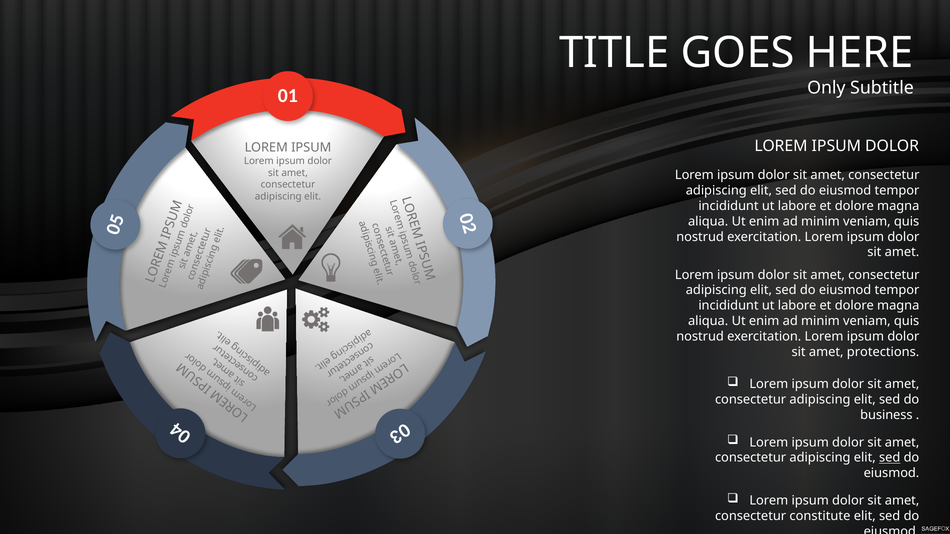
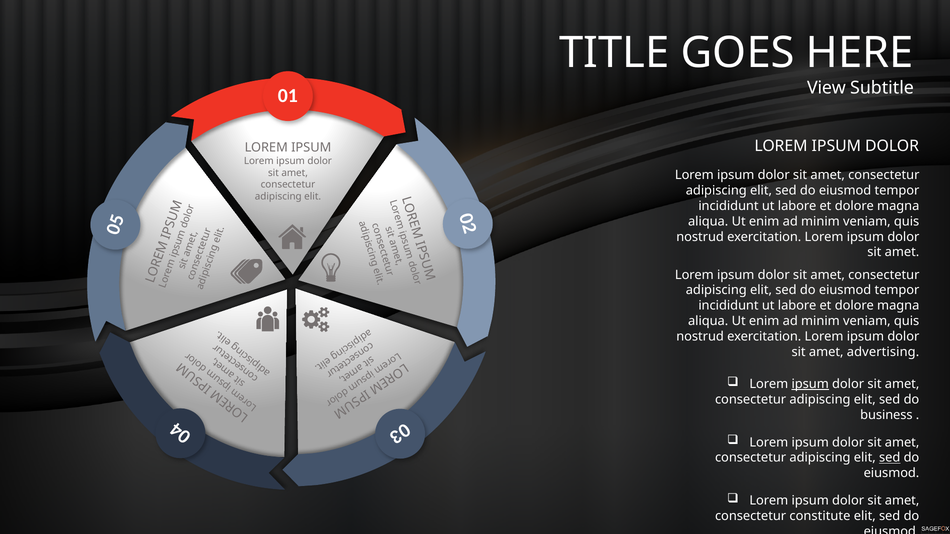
Only: Only -> View (826, 88)
protections: protections -> advertising (883, 352)
ipsum underline: none -> present (810, 384)
